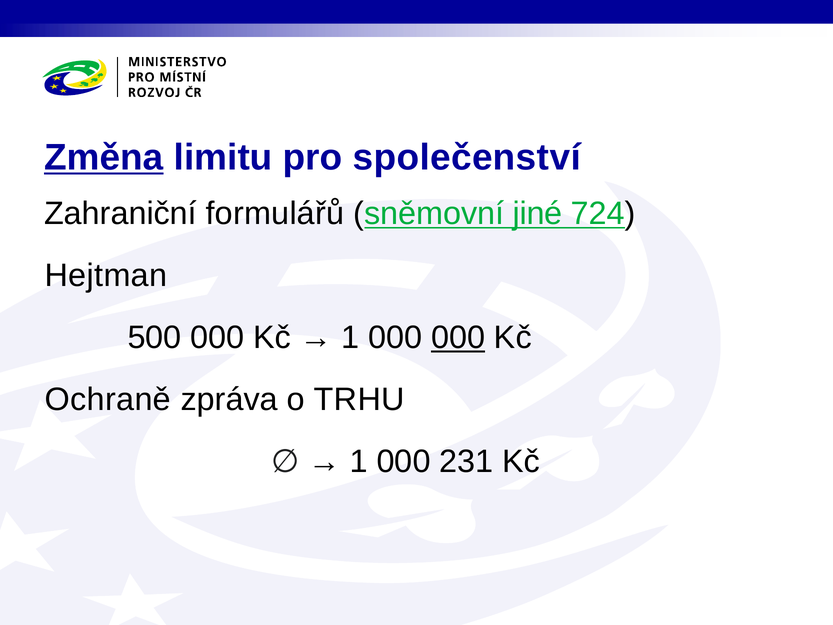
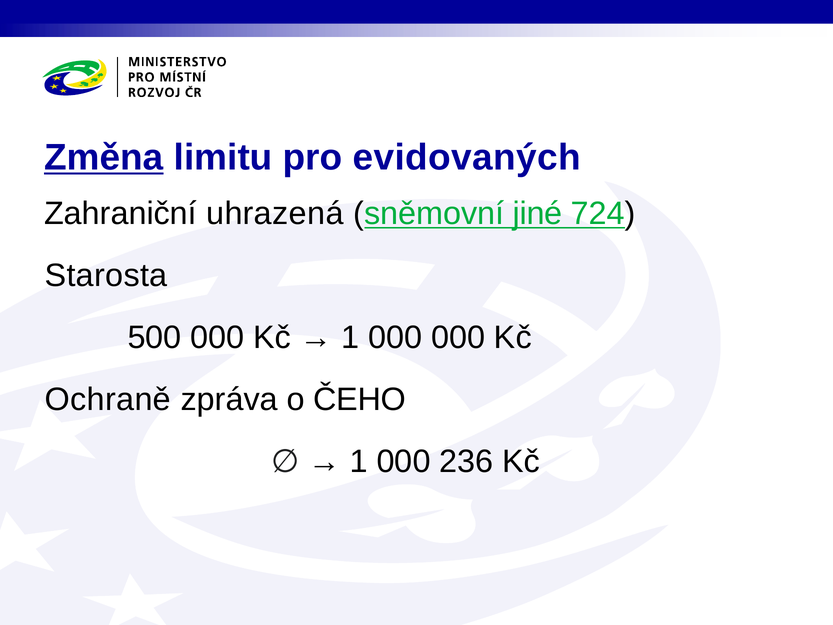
společenství: společenství -> evidovaných (467, 158)
formulářů: formulářů -> uhrazená (275, 213)
Hejtman: Hejtman -> Starosta (106, 275)
000 underline: present -> none (458, 337)
TRHU: TRHU -> ČEHO (360, 399)
231: 231 -> 236 (466, 461)
